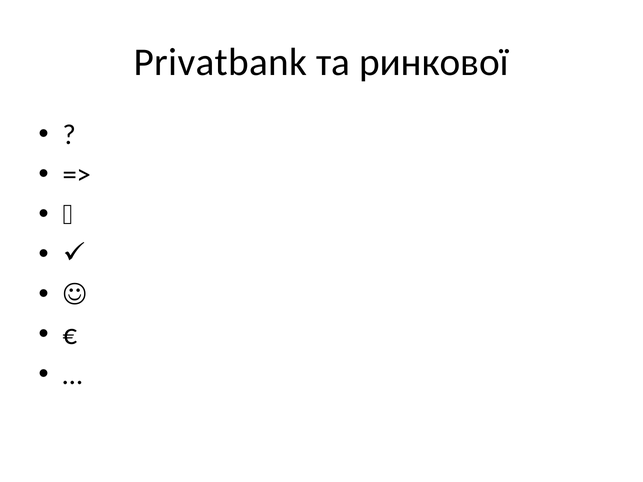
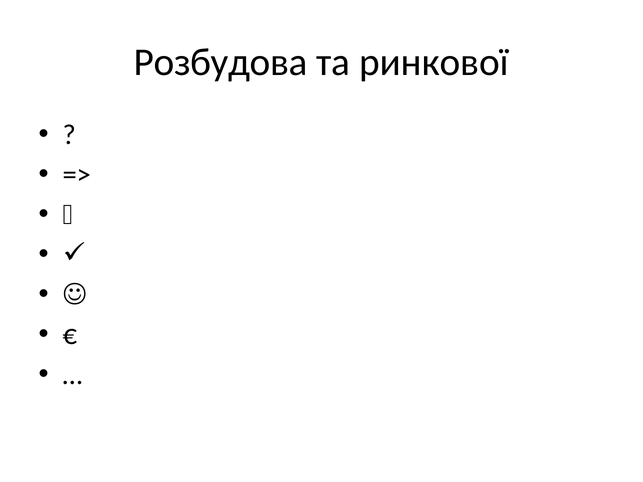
Privatbank: Privatbank -> Розбудова (221, 62)
